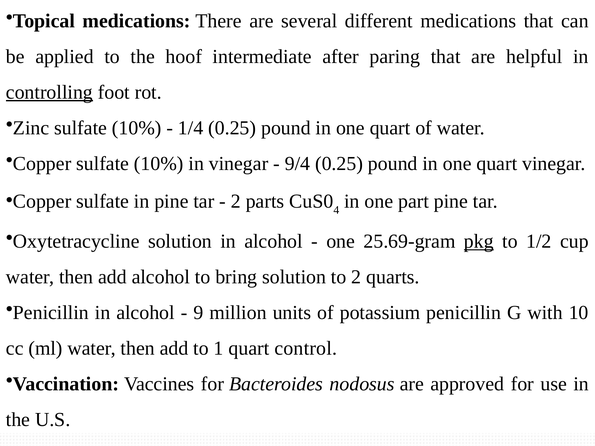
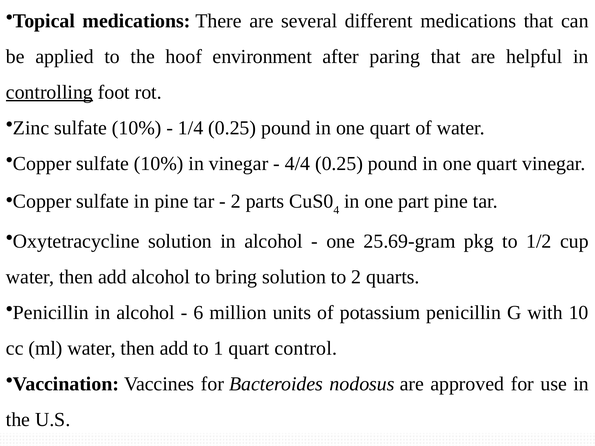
intermediate: intermediate -> environment (262, 57)
9/4: 9/4 -> 4/4 (297, 164)
pkg underline: present -> none (479, 241)
9: 9 -> 6 (198, 313)
